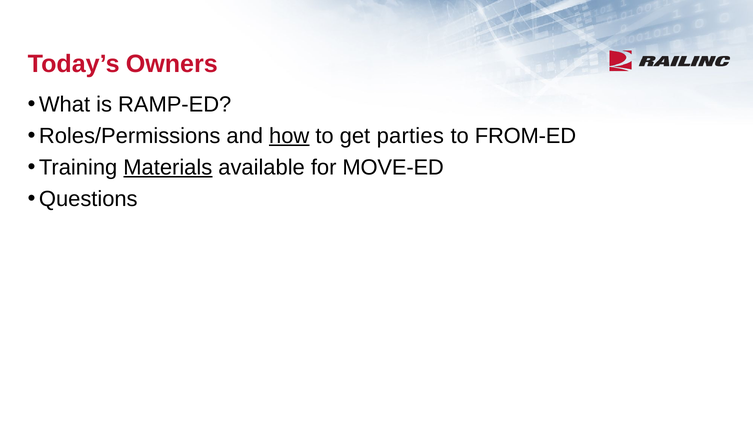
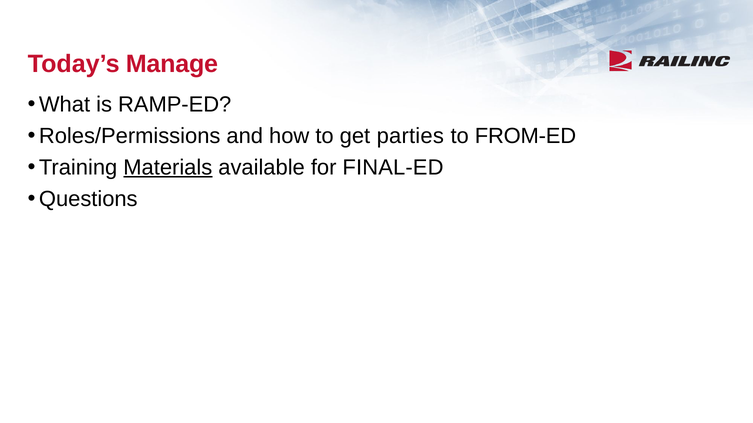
Owners: Owners -> Manage (172, 64)
how underline: present -> none (289, 136)
MOVE-ED: MOVE-ED -> FINAL-ED (393, 168)
